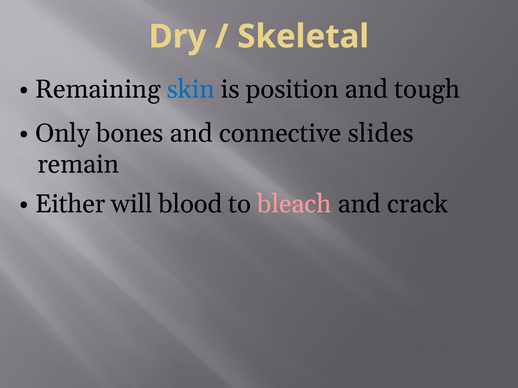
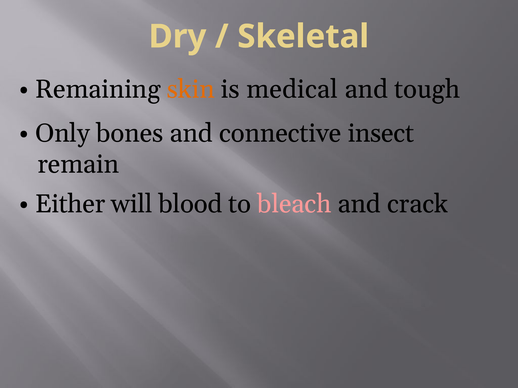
skin colour: blue -> orange (191, 89)
position: position -> medical (292, 89)
slides: slides -> insect (381, 133)
